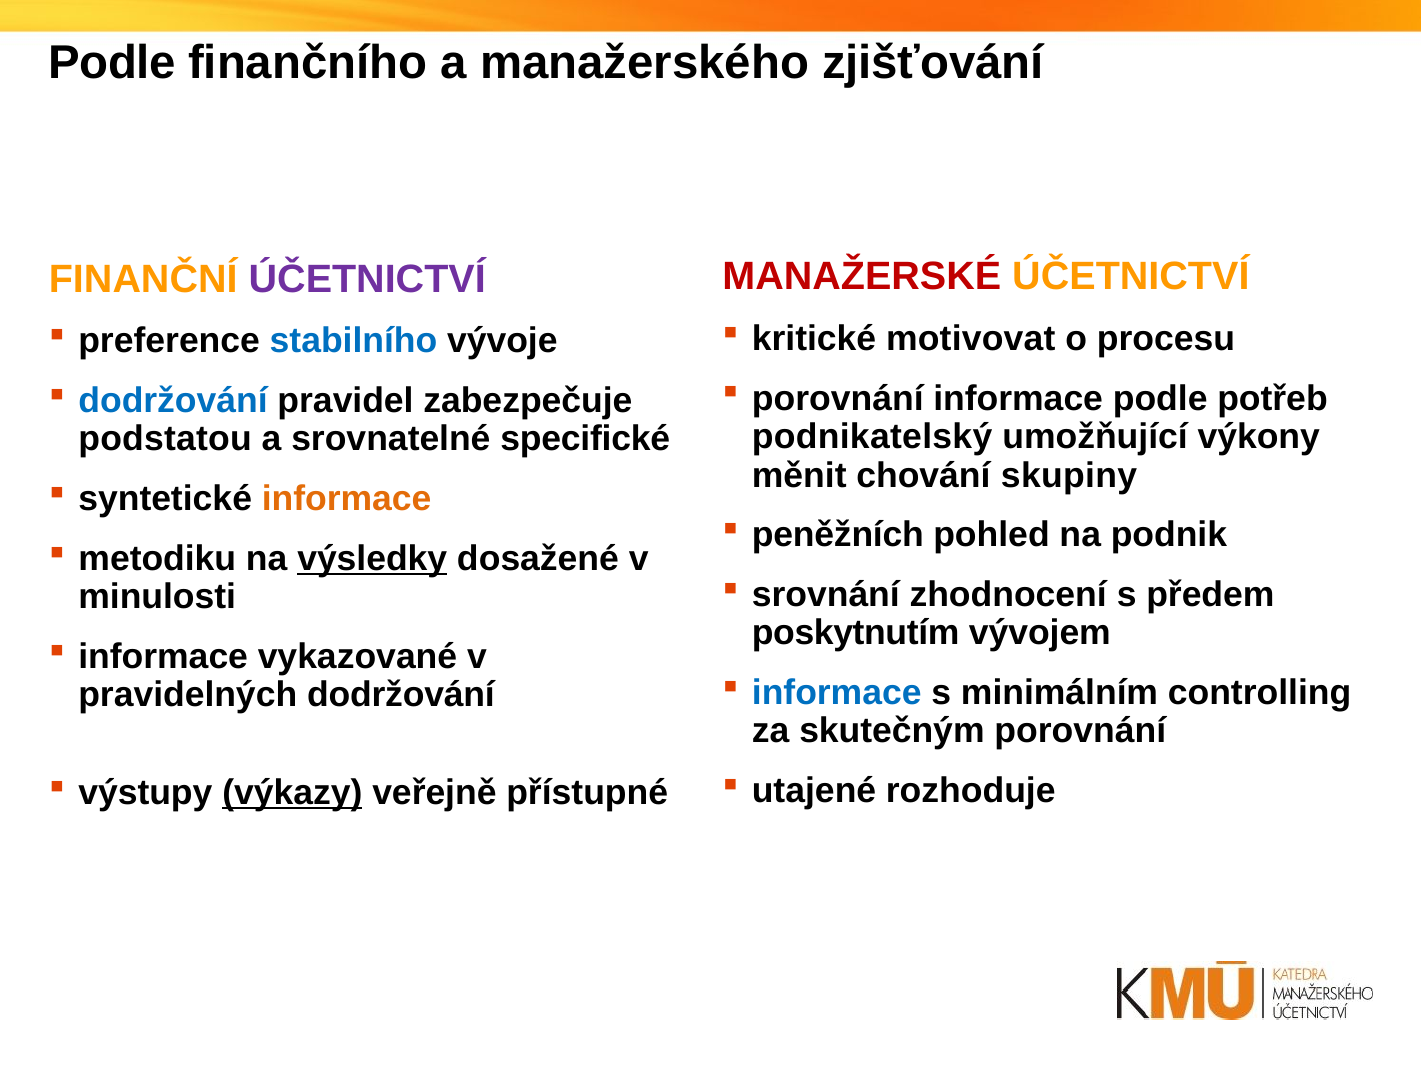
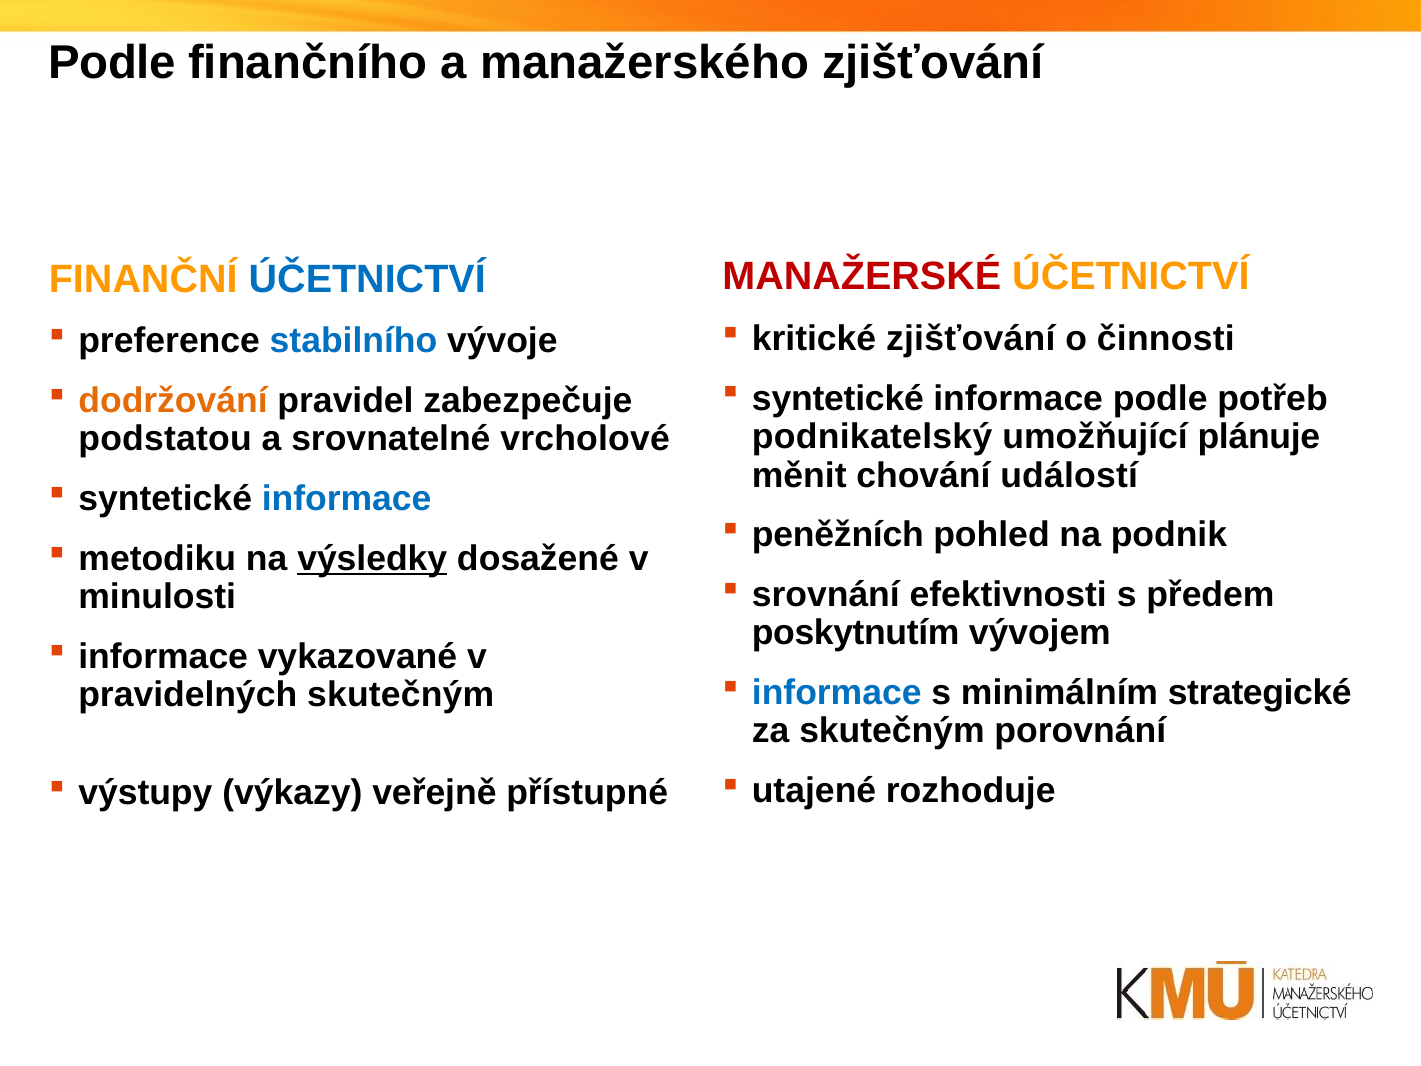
ÚČETNICTVÍ colour: purple -> blue (367, 279)
kritické motivovat: motivovat -> zjišťování (971, 339)
procesu: procesu -> činnosti (1166, 339)
porovnání: porovnání -> syntetické (838, 398)
dodržování colour: blue -> orange (173, 401)
výkony: výkony -> plánuje (1259, 437)
specifické: specifické -> vrcholové (585, 439)
skupiny: skupiny -> událostí (1069, 475)
informace colour: orange -> blue (347, 499)
zhodnocení: zhodnocení -> efektivnosti (1008, 595)
controlling: controlling -> strategické (1260, 693)
pravidelných dodržování: dodržování -> skutečným (401, 695)
výkazy underline: present -> none (292, 793)
